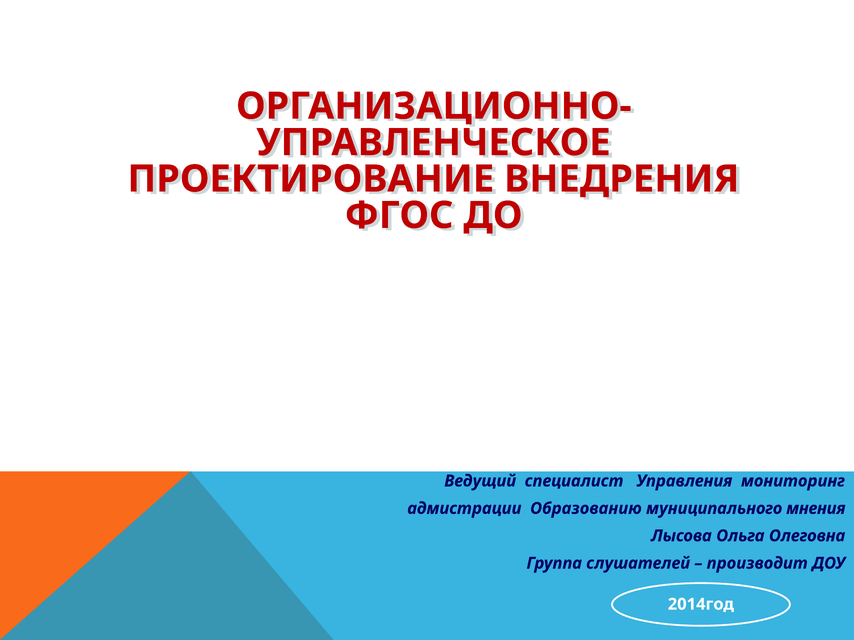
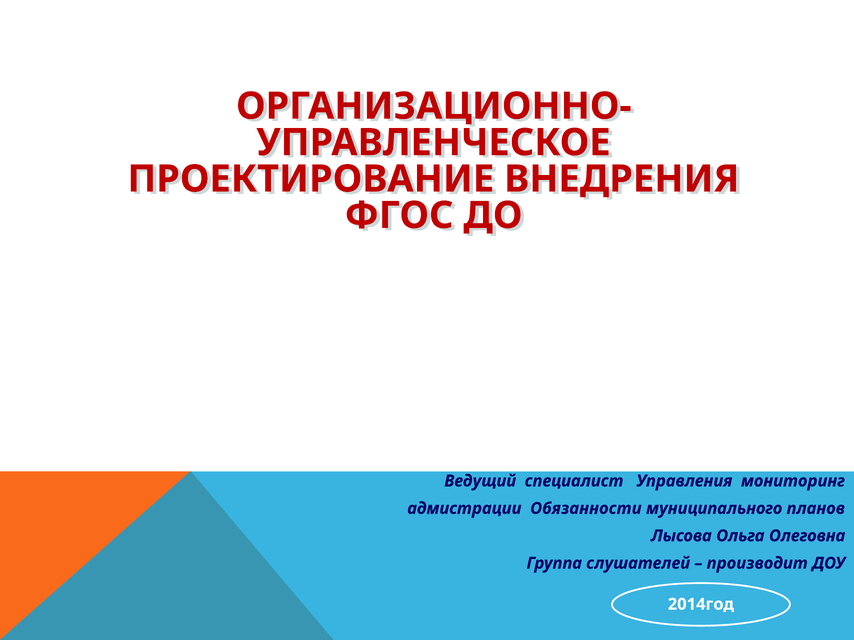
Образованию: Образованию -> Обязанности (586, 509)
мнения: мнения -> планов (816, 509)
